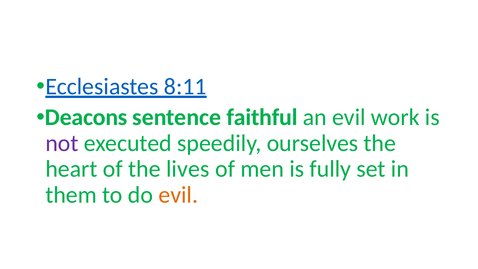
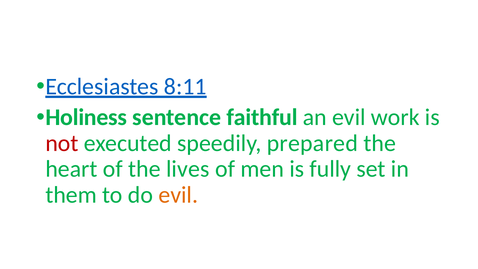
Deacons: Deacons -> Holiness (86, 117)
not colour: purple -> red (62, 143)
ourselves: ourselves -> prepared (312, 143)
